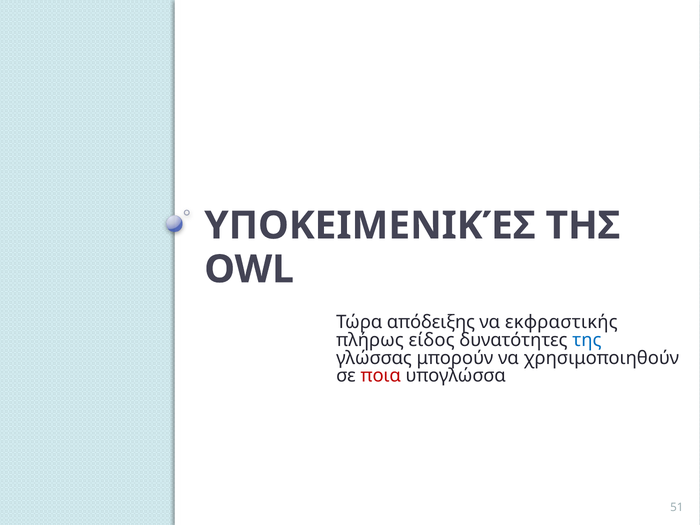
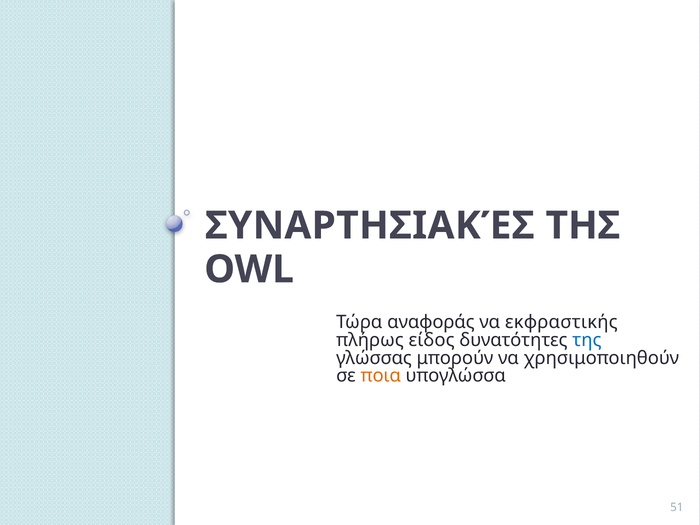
ΥΠΟΚΕΙΜΕΝΙΚΈΣ: ΥΠΟΚΕΙΜΕΝΙΚΈΣ -> ΣΥΝΑΡΤΗΣΙΑΚΈΣ (370, 226)
απόδειξης: απόδειξης -> αναφοράς (431, 322)
ποια colour: red -> orange (381, 376)
